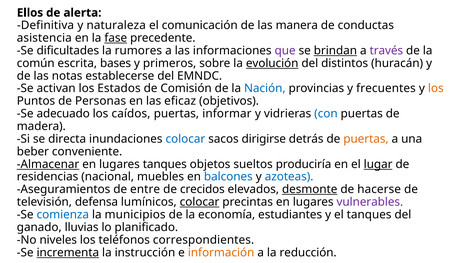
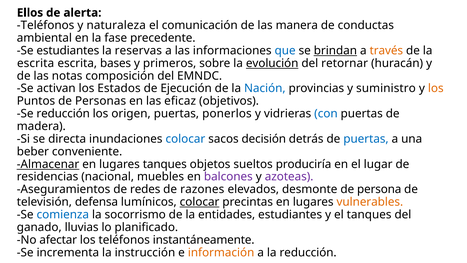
Definitiva: Definitiva -> Teléfonos (46, 25)
asistencia: asistencia -> ambiental (44, 38)
fase underline: present -> none (116, 38)
Se dificultades: dificultades -> estudiantes (68, 51)
rumores: rumores -> reservas (138, 51)
que colour: purple -> blue (285, 51)
través colour: purple -> orange (386, 51)
común: común -> escrita (36, 63)
distintos: distintos -> retornar (345, 63)
establecerse: establecerse -> composición (120, 76)
Comisión: Comisión -> Ejecución (186, 88)
frecuentes: frecuentes -> suministro (386, 88)
Se adecuado: adecuado -> reducción (63, 114)
caídos: caídos -> origen (131, 114)
informar: informar -> ponerlos (227, 114)
dirigirse: dirigirse -> decisión (264, 139)
puertas colour: orange -> blue (366, 139)
lugar underline: present -> none (378, 164)
balcones colour: blue -> purple (228, 177)
azoteas colour: blue -> purple (289, 177)
entre: entre -> redes (145, 189)
crecidos: crecidos -> razones (202, 189)
desmonte underline: present -> none (310, 189)
hacerse: hacerse -> persona (379, 189)
vulnerables colour: purple -> orange (370, 202)
municipios: municipios -> socorrismo (135, 214)
economía: economía -> entidades (227, 214)
niveles: niveles -> afectar (58, 240)
correspondientes: correspondientes -> instantáneamente (204, 240)
incrementa underline: present -> none (68, 252)
